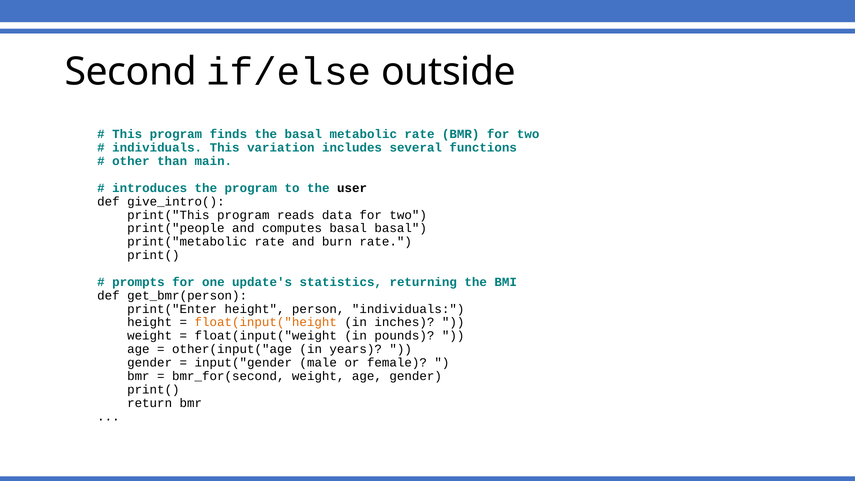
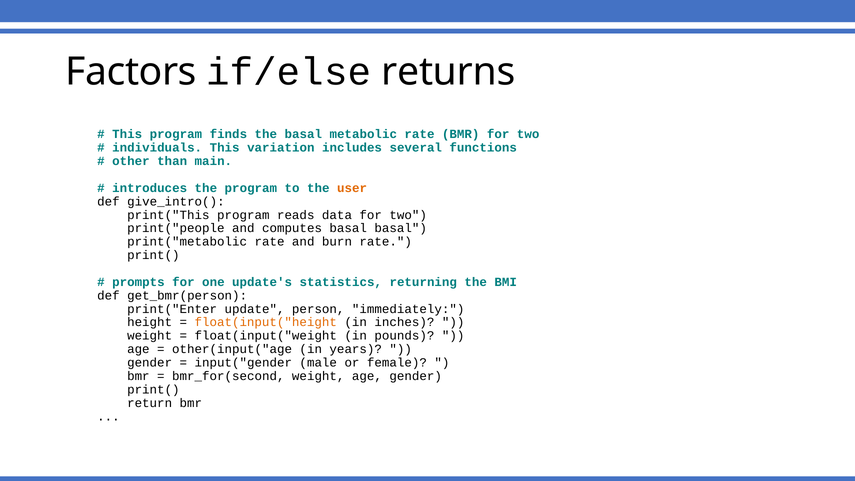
Second: Second -> Factors (131, 72)
outside: outside -> returns (448, 72)
user colour: black -> orange (352, 188)
print("Enter height: height -> update (255, 309)
person individuals: individuals -> immediately (408, 309)
